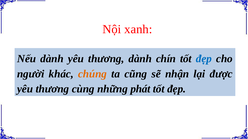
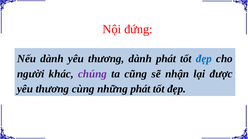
xanh: xanh -> đứng (138, 29)
dành chín: chín -> phát (166, 59)
chúng colour: orange -> purple (92, 74)
